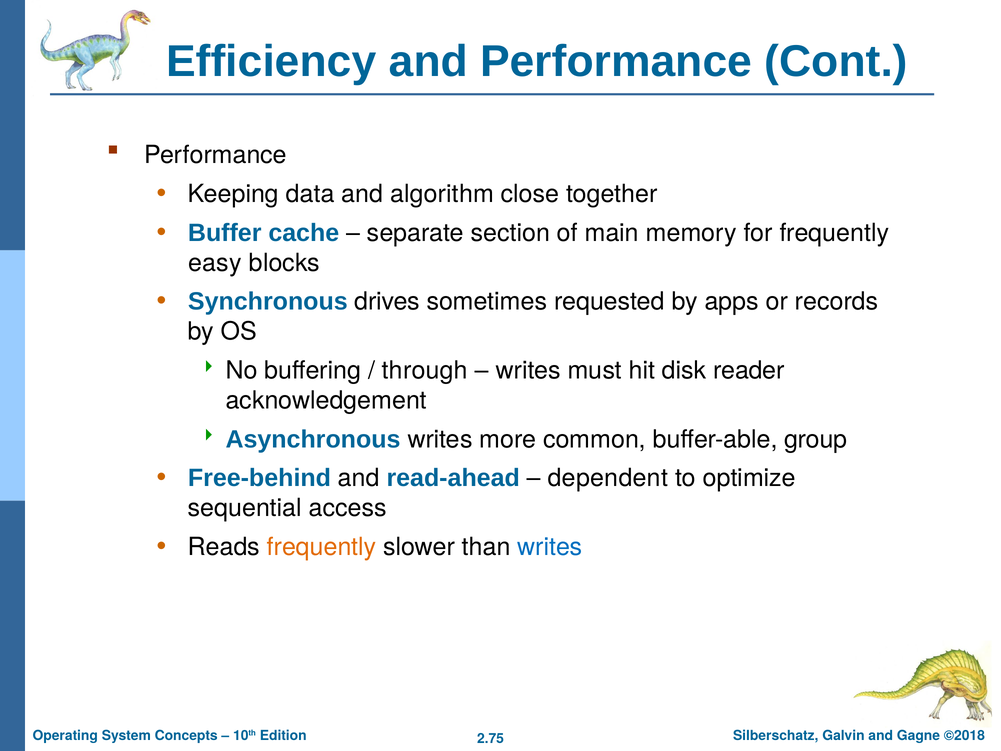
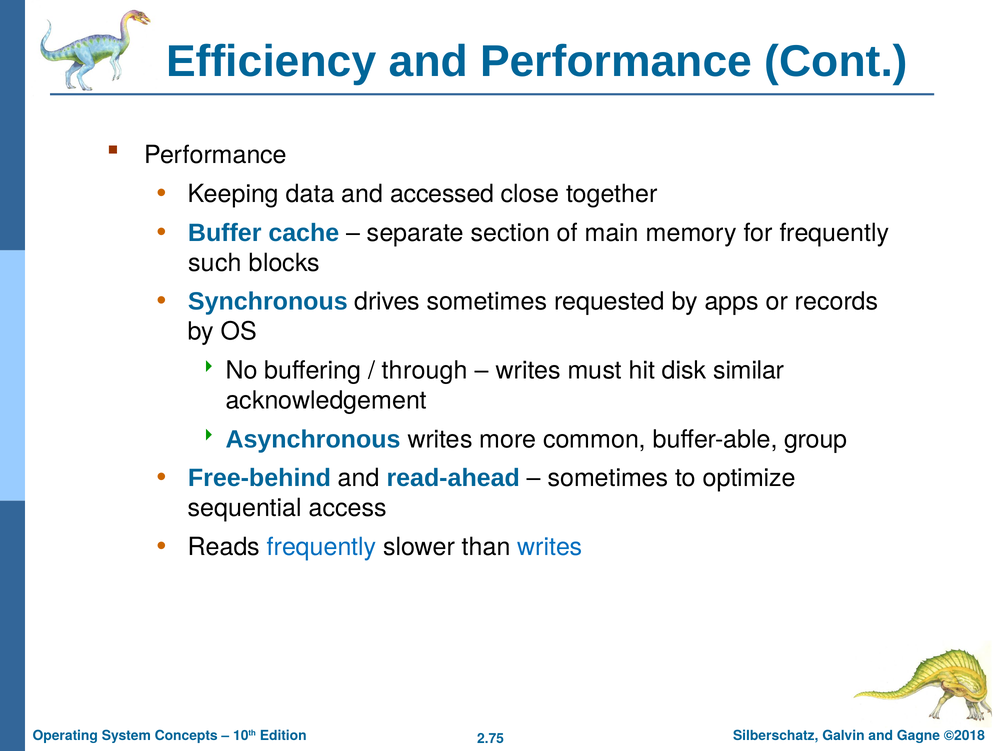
algorithm: algorithm -> accessed (442, 194)
easy: easy -> such (215, 263)
reader: reader -> similar (749, 370)
dependent: dependent -> sometimes (608, 478)
frequently colour: orange -> blue (322, 547)
